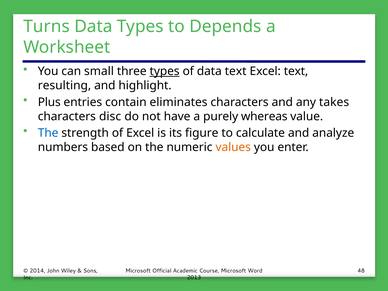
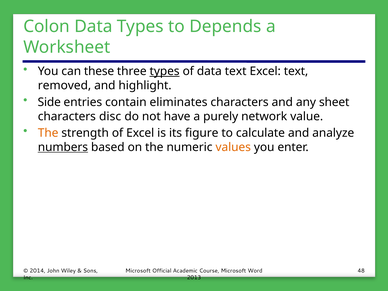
Turns: Turns -> Colon (47, 26)
small: small -> these (99, 71)
resulting: resulting -> removed (64, 86)
Plus: Plus -> Side (49, 102)
takes: takes -> sheet (334, 102)
whereas: whereas -> network (264, 116)
The colour: blue -> orange (48, 133)
numbers underline: none -> present (63, 147)
